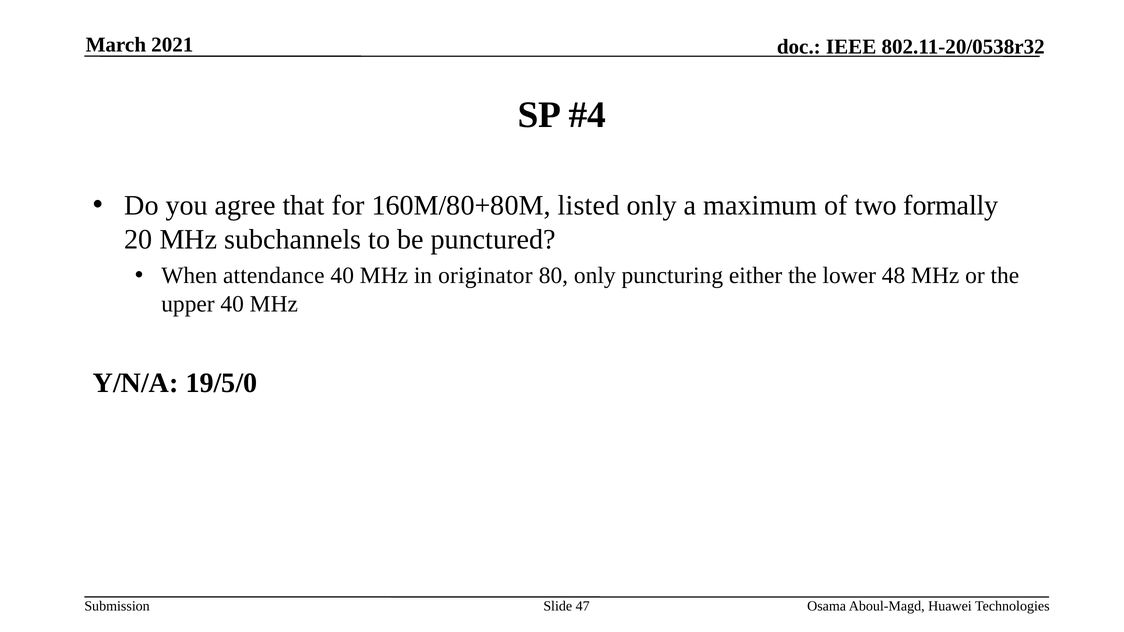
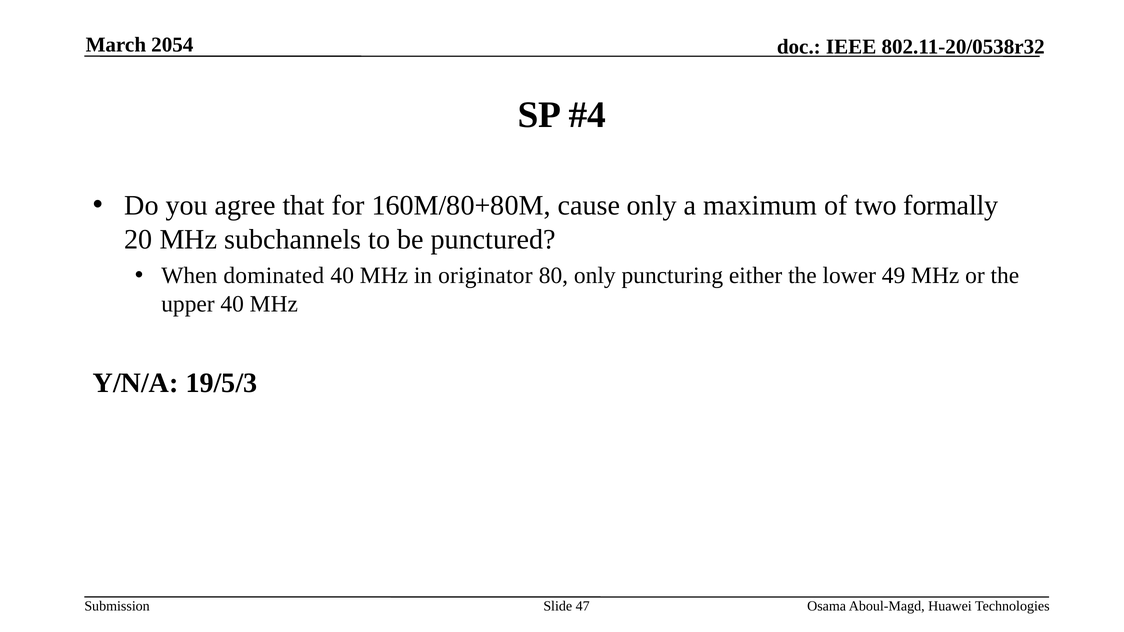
2021: 2021 -> 2054 (172, 45)
listed: listed -> cause (589, 206)
attendance: attendance -> dominated (274, 276)
48: 48 -> 49 (894, 276)
19/5/0: 19/5/0 -> 19/5/3 (221, 383)
